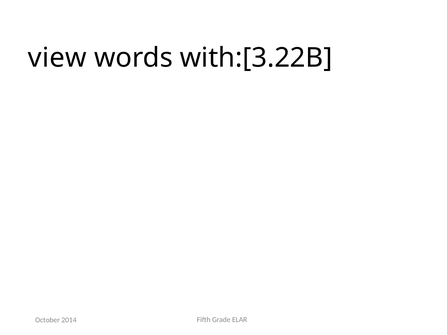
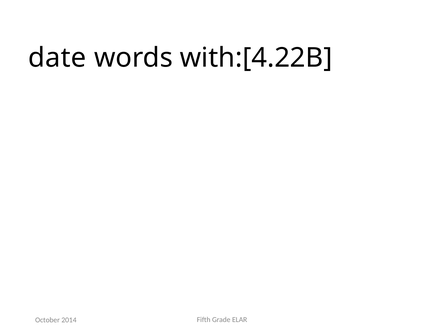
view: view -> date (57, 58)
with:[3.22B: with:[3.22B -> with:[4.22B (256, 58)
